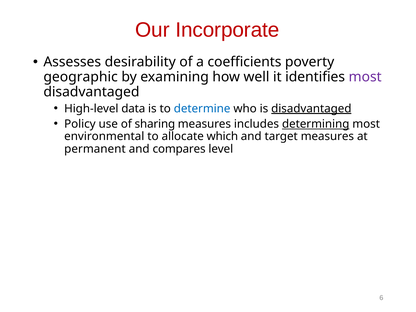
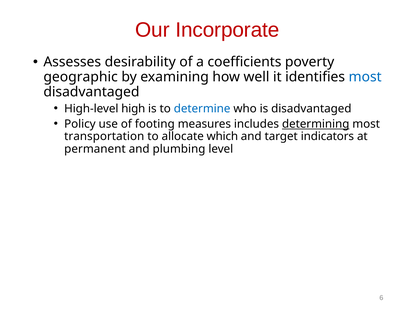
most colour: purple -> blue (365, 77)
data: data -> high (133, 109)
disadvantaged underline: present -> none (311, 109)
sharing: sharing -> footing (155, 124)
environmental: environmental -> transportation (104, 136)
target measures: measures -> indicators (327, 136)
compares: compares -> plumbing (179, 149)
